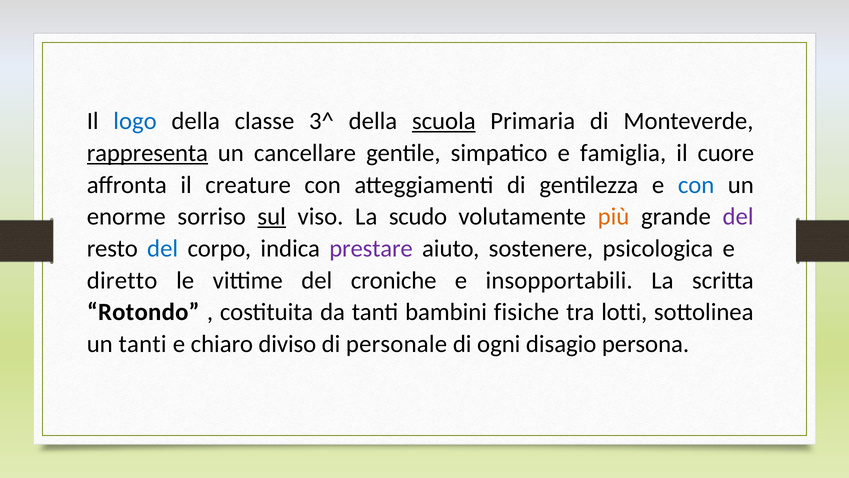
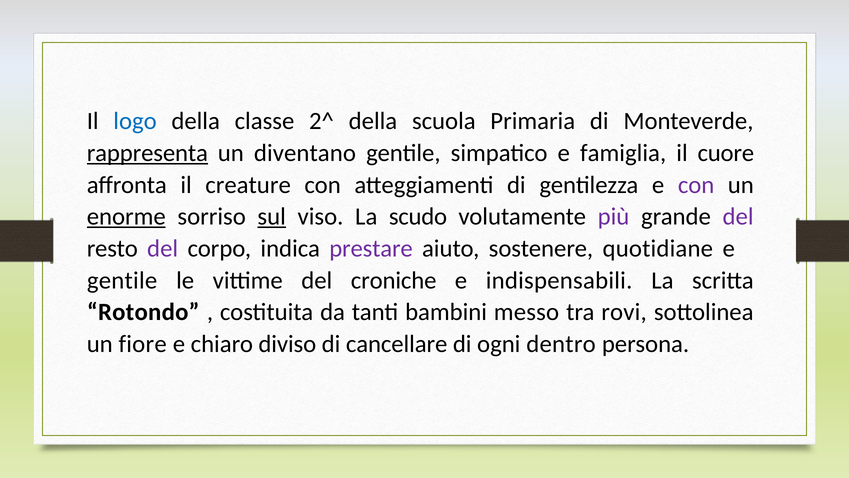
3^: 3^ -> 2^ (321, 121)
scuola underline: present -> none (444, 121)
cancellare: cancellare -> diventano (305, 153)
con colour: blue -> purple (696, 185)
enorme underline: none -> present (126, 216)
più colour: orange -> purple (614, 216)
del colour: blue -> purple (163, 248)
psicologica: psicologica -> quotidiane (658, 248)
diretto: diretto -> gentile (122, 280)
insopportabili: insopportabili -> indispensabili (559, 280)
fisiche: fisiche -> messo (526, 312)
lotti: lotti -> rovi (624, 312)
un tanti: tanti -> fiore (143, 344)
personale: personale -> cancellare (397, 344)
disagio: disagio -> dentro (561, 344)
